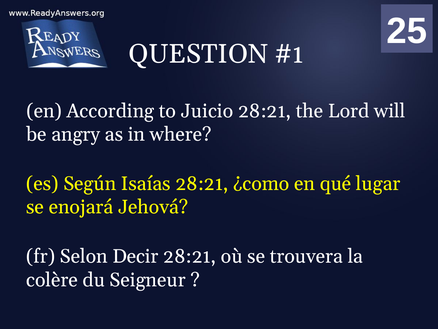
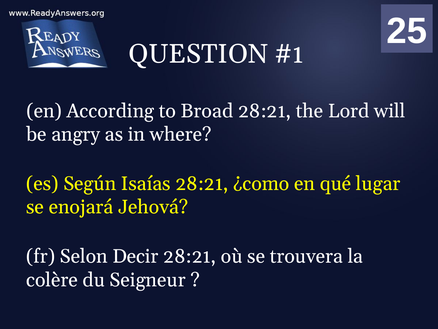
Juicio: Juicio -> Broad (207, 111)
